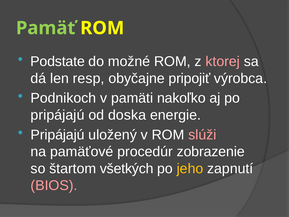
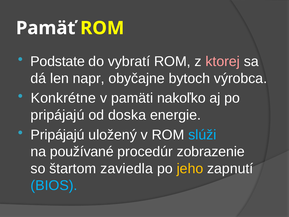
Pamäť colour: light green -> white (46, 28)
možné: možné -> vybratí (129, 61)
resp: resp -> napr (89, 78)
pripojiť: pripojiť -> bytoch (189, 78)
Podnikoch: Podnikoch -> Konkrétne (63, 98)
slúži colour: pink -> light blue (202, 135)
pamäťové: pamäťové -> používané (82, 152)
všetkých: všetkých -> zaviedla (127, 168)
BIOS colour: pink -> light blue (54, 185)
